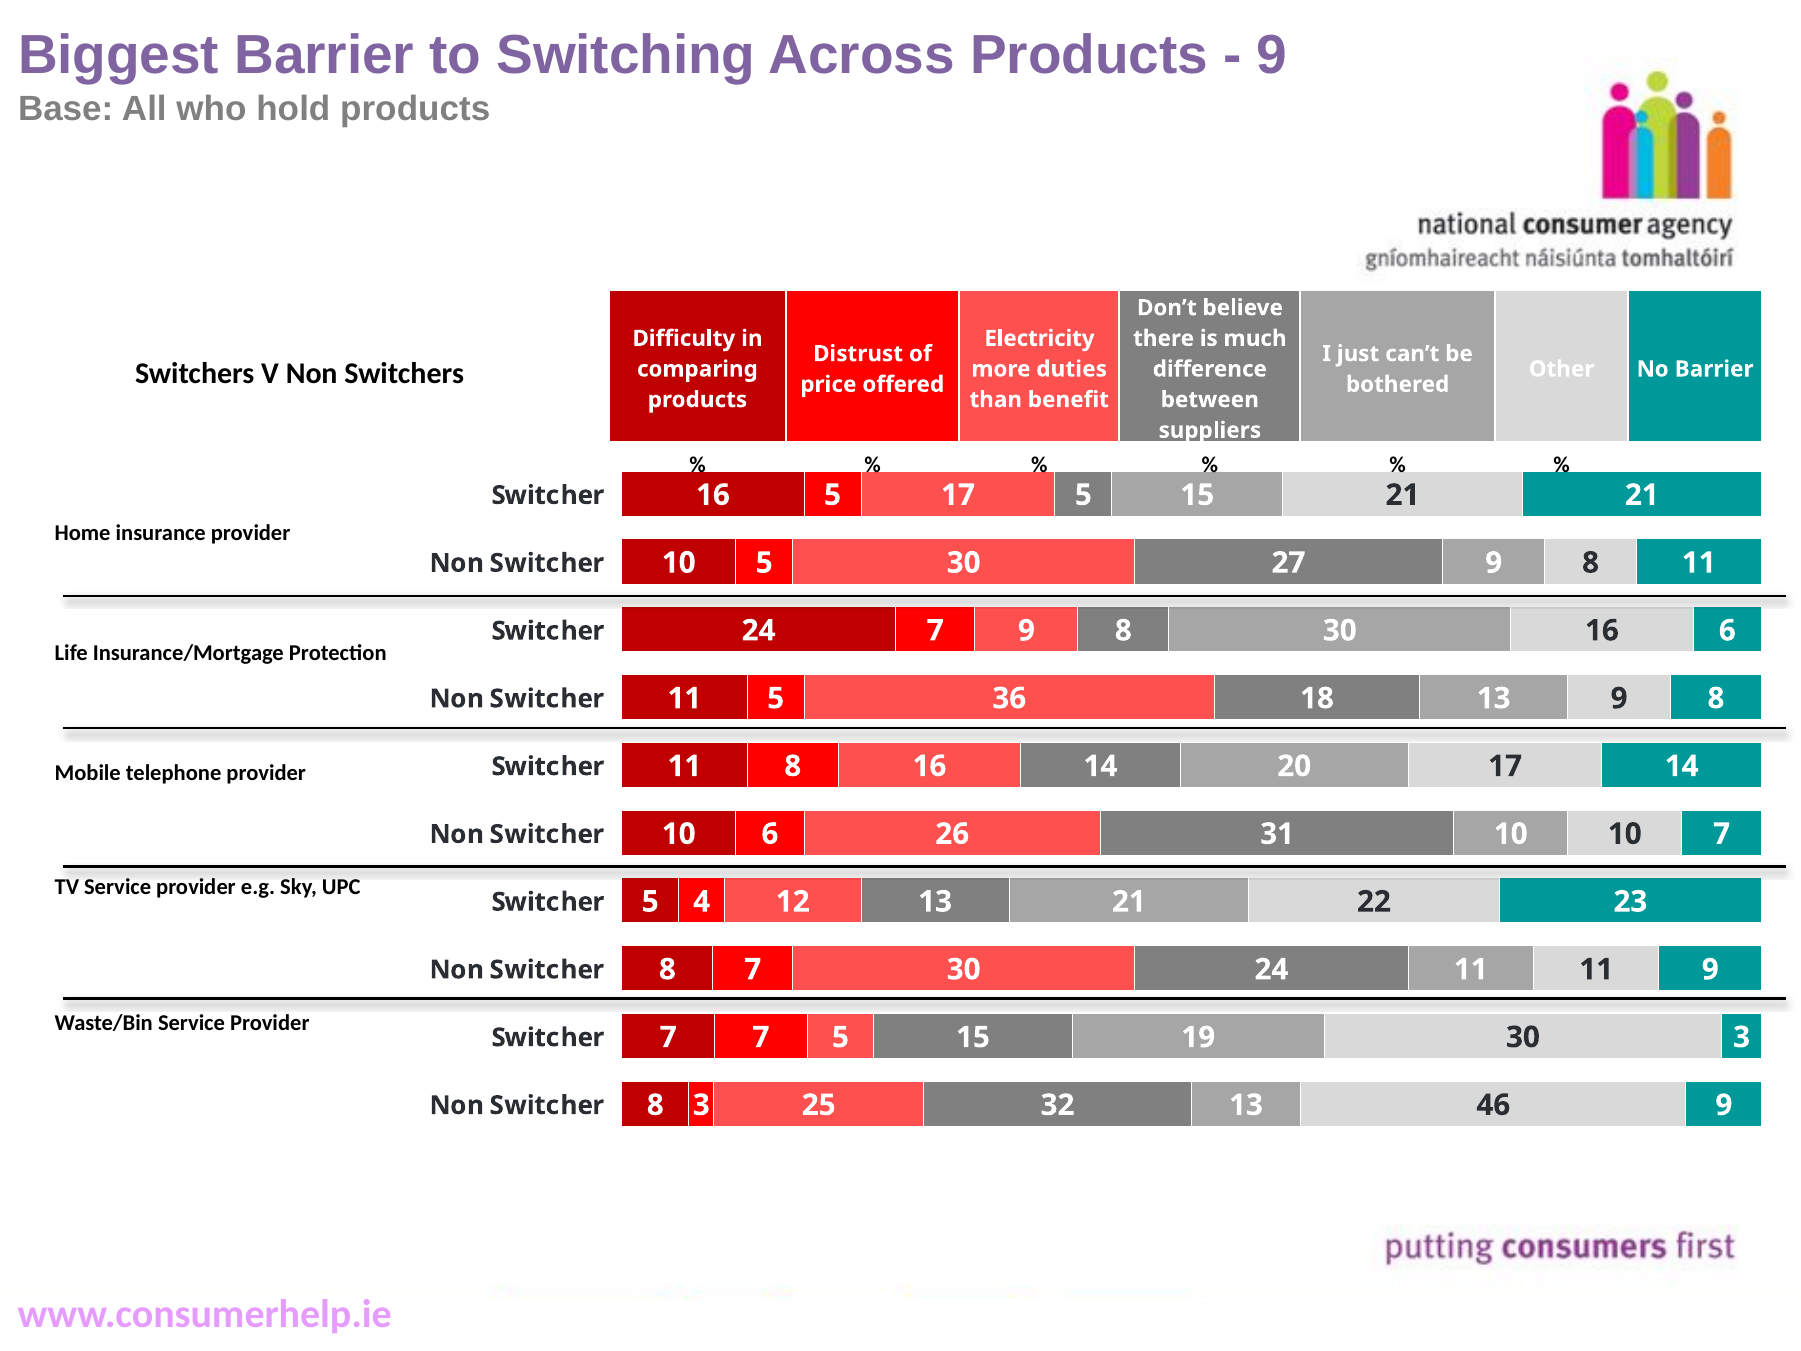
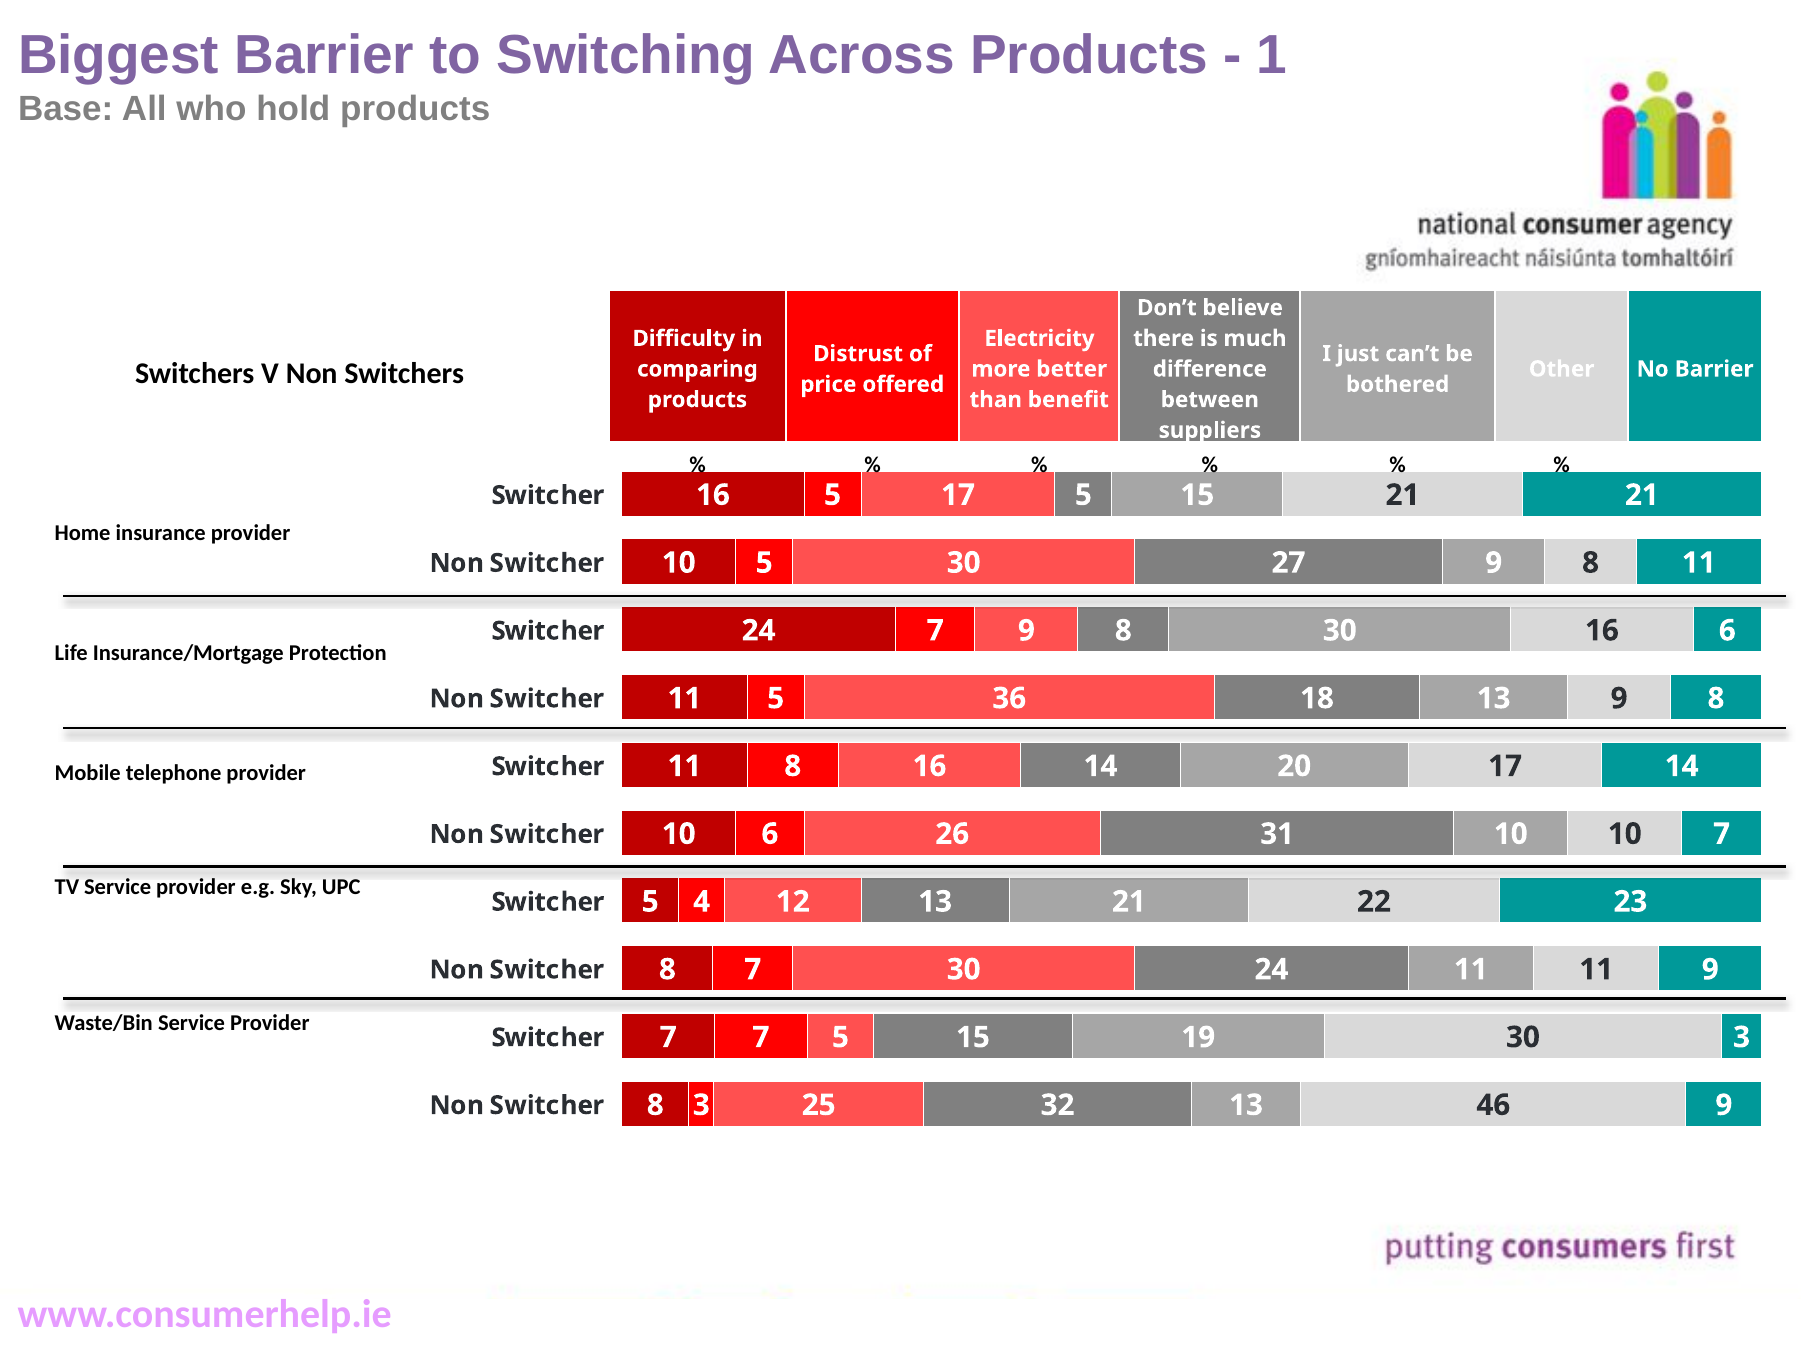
9: 9 -> 1 (1272, 56)
duties: duties -> better (1072, 369)
